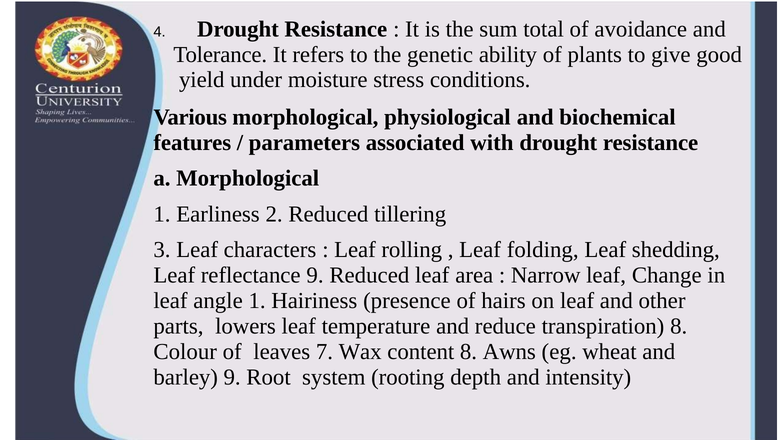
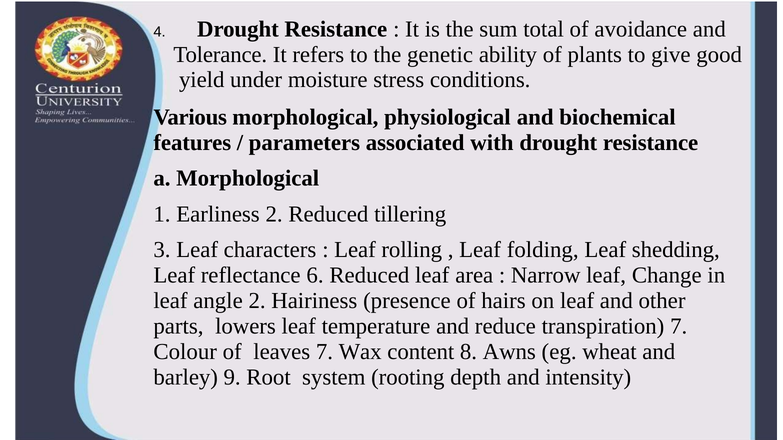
reflectance 9: 9 -> 6 (315, 275)
angle 1: 1 -> 2 (257, 301)
transpiration 8: 8 -> 7 (679, 326)
